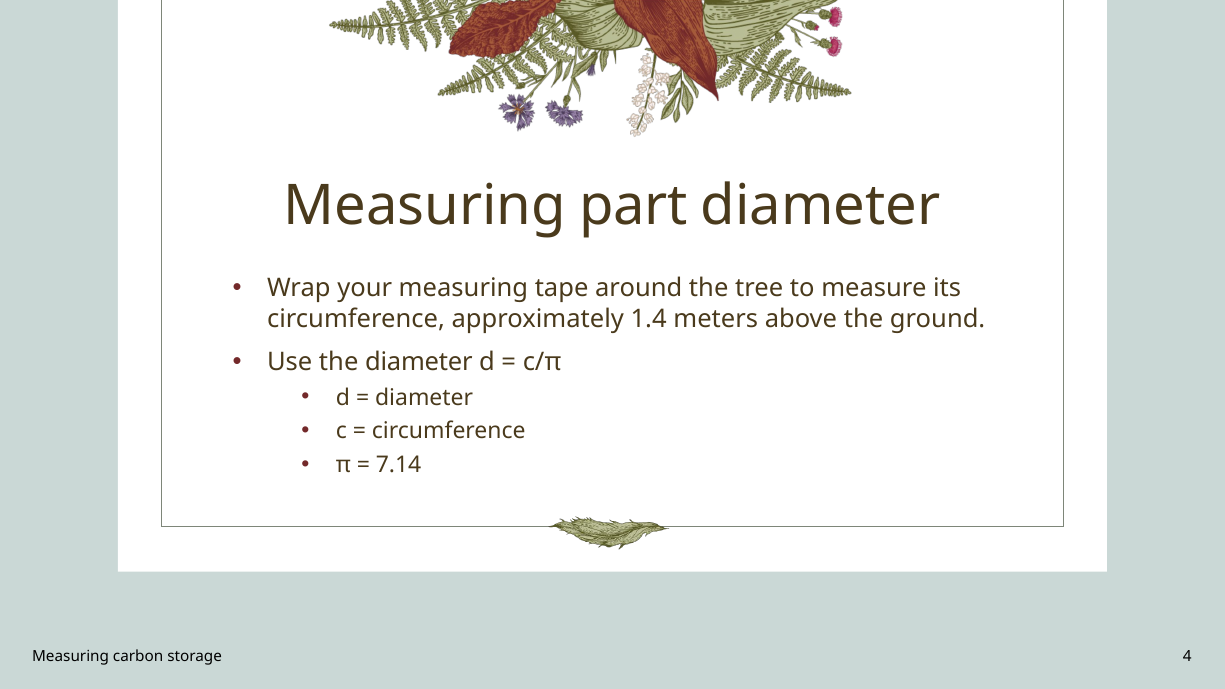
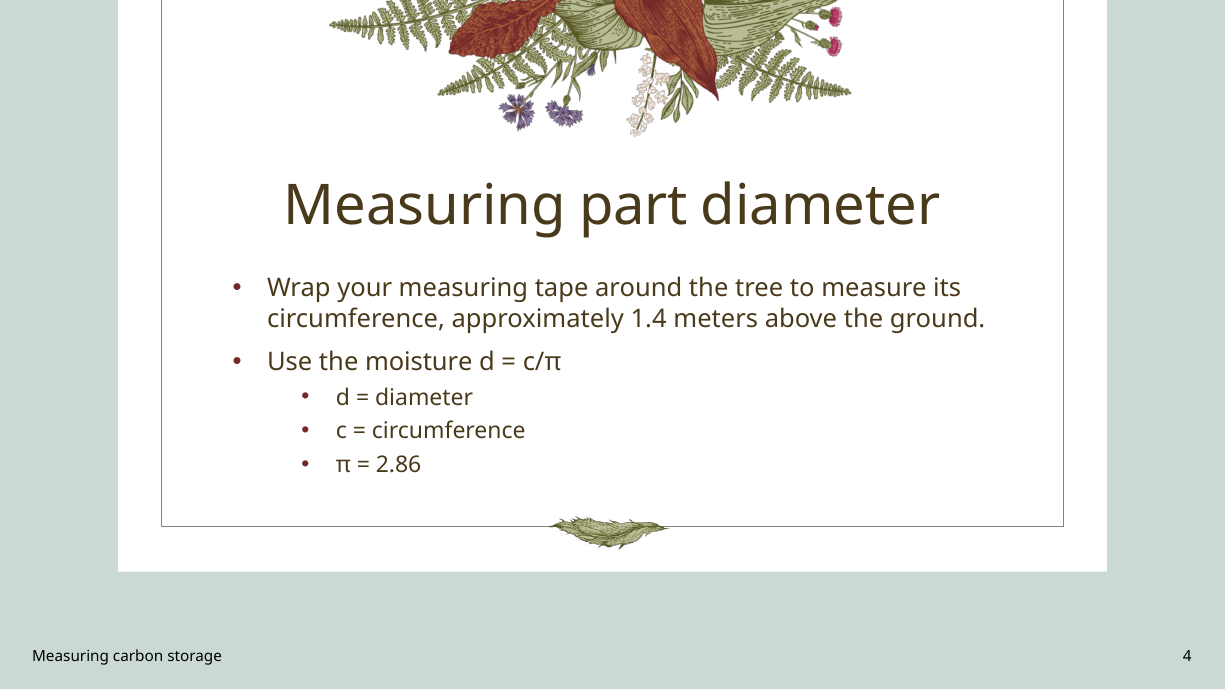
the diameter: diameter -> moisture (419, 362)
7.14: 7.14 -> 2.86 (399, 465)
